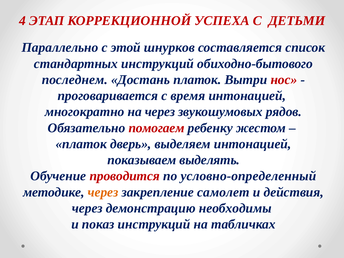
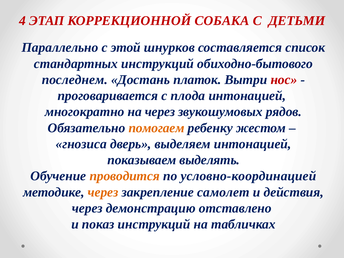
УСПЕХА: УСПЕХА -> СОБАКА (222, 21)
время: время -> плода (188, 96)
помогаем colour: red -> orange (156, 128)
платок: платок -> гнозиса (81, 144)
проводится colour: red -> orange (125, 176)
условно-определенный: условно-определенный -> условно-координацией (248, 176)
необходимы: необходимы -> отставлено (235, 208)
